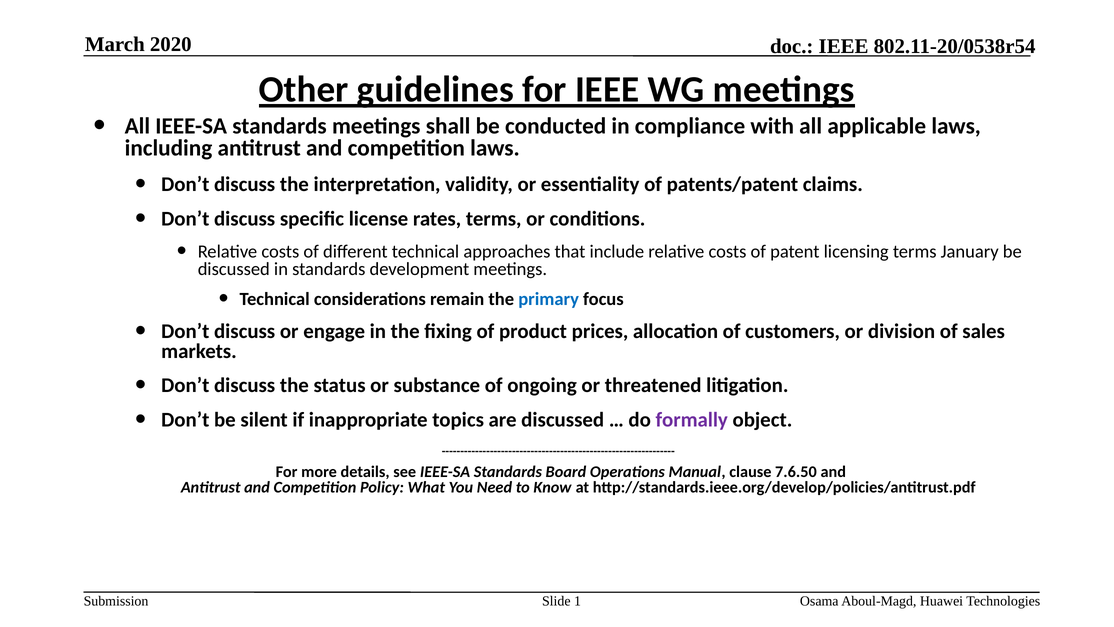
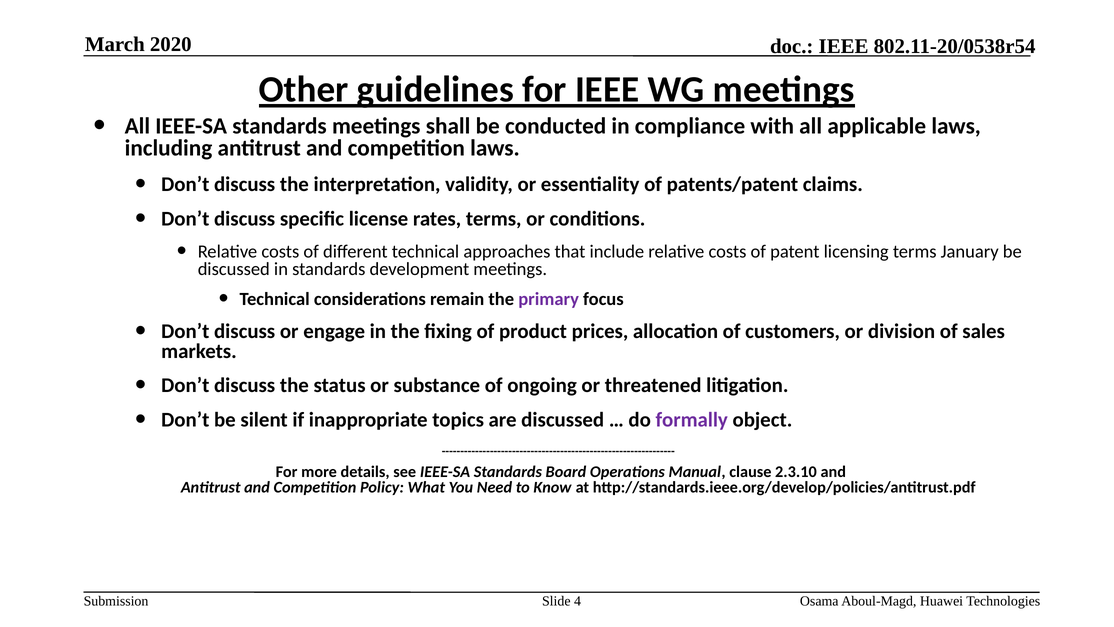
primary colour: blue -> purple (549, 299)
7.6.50: 7.6.50 -> 2.3.10 (796, 472)
1: 1 -> 4 (578, 601)
